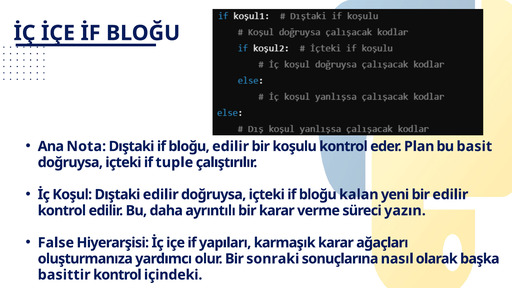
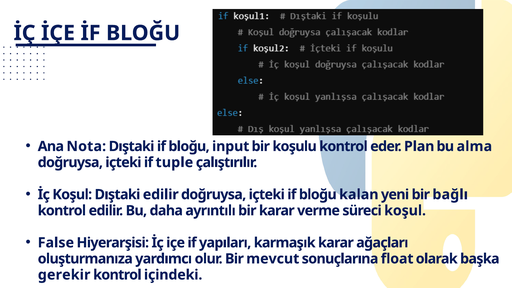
bloğu edilir: edilir -> input (231, 146)
basit: basit -> alma (474, 146)
bir edilir: edilir -> bağlı (450, 195)
süreci yazın: yazın -> koşul (405, 211)
sonraki: sonraki -> mevcut (273, 259)
nasıl: nasıl -> float (397, 259)
basittir: basittir -> gerekir (64, 275)
